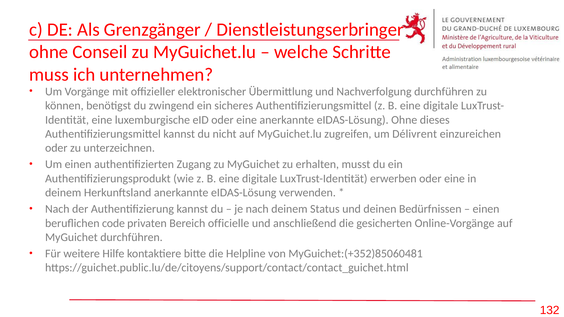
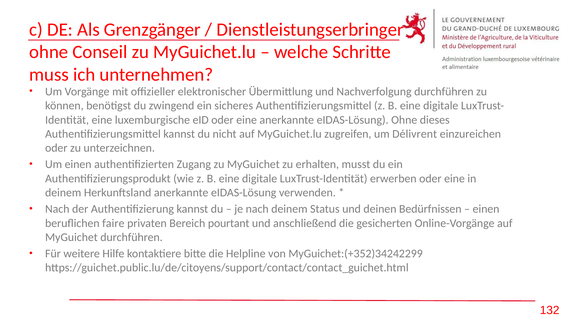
code: code -> faire (113, 223)
officielle: officielle -> pourtant (229, 223)
MyGuichet:(+352)85060481: MyGuichet:(+352)85060481 -> MyGuichet:(+352)34242299 (356, 254)
